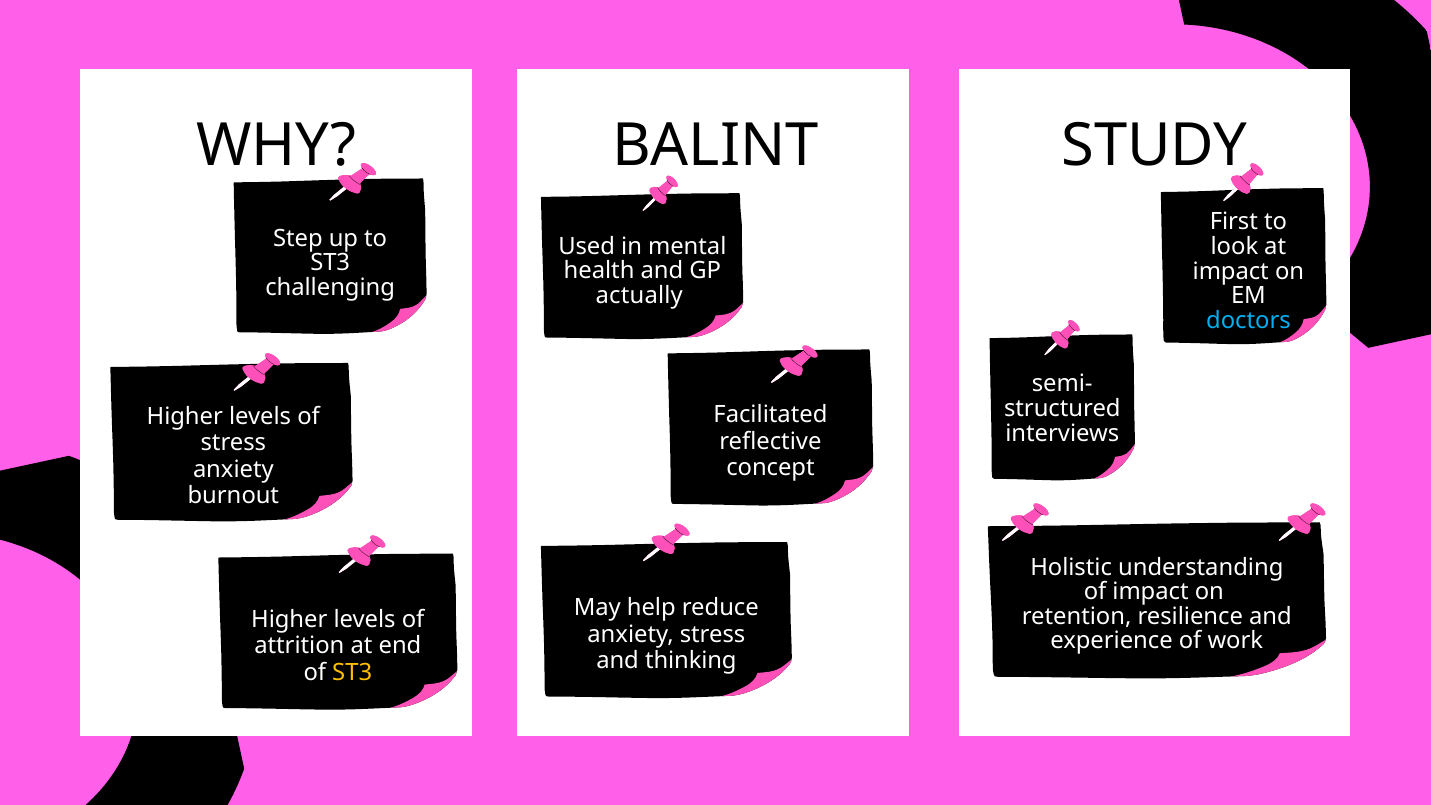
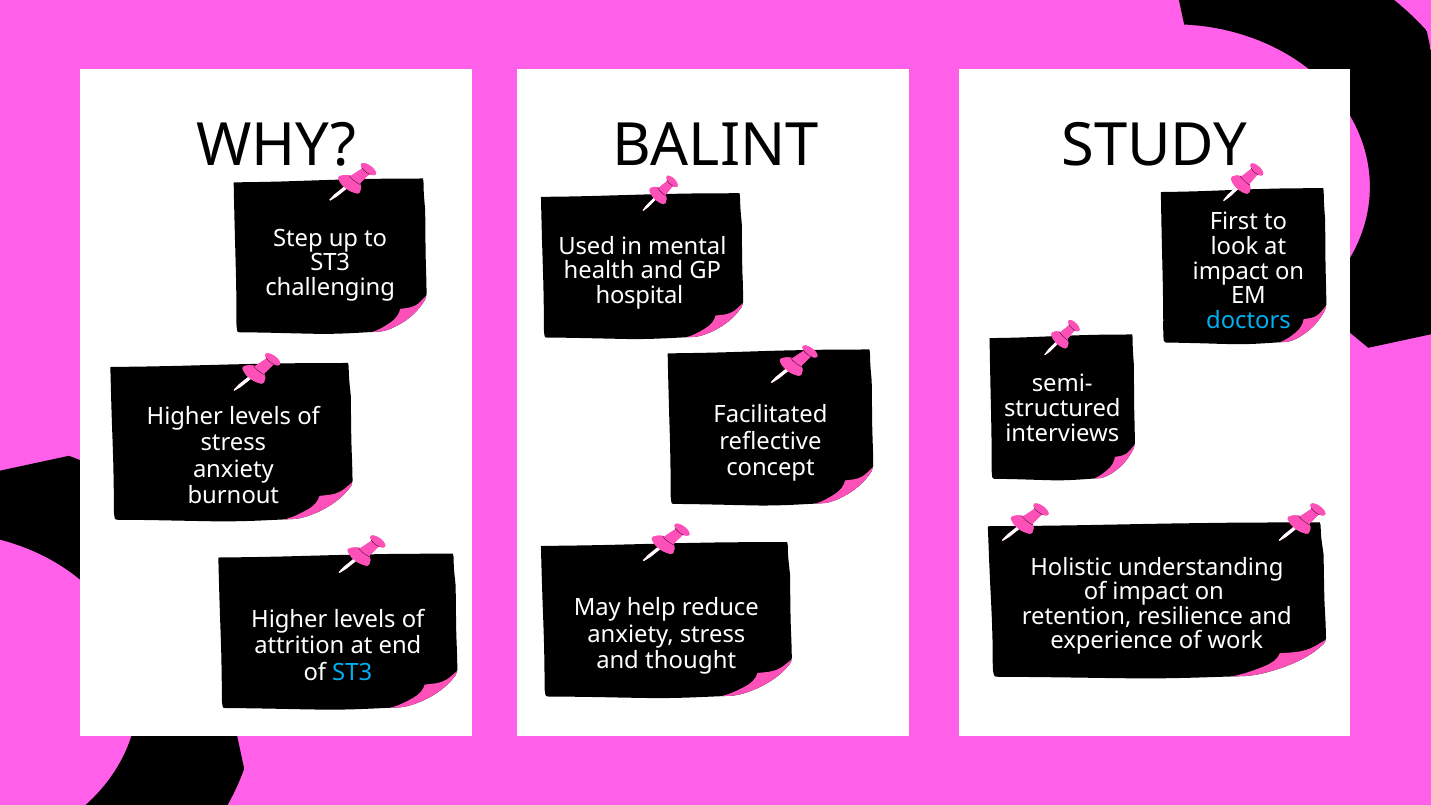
actually: actually -> hospital (639, 296)
thinking: thinking -> thought (691, 661)
ST3 colour: yellow -> light blue (352, 672)
